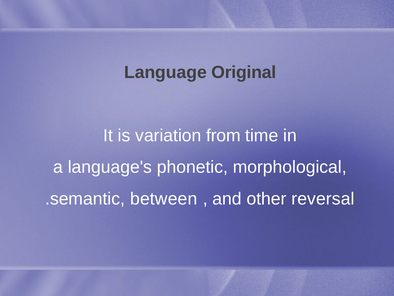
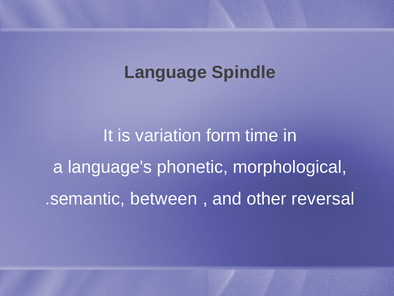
Original: Original -> Spindle (244, 72)
from: from -> form (223, 135)
